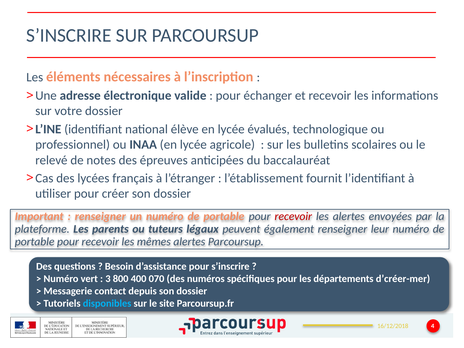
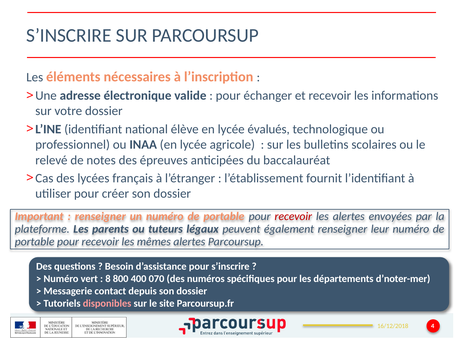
3: 3 -> 8 (108, 279)
d’créer-mer: d’créer-mer -> d’noter-mer (403, 279)
disponibles colour: light blue -> pink (107, 303)
